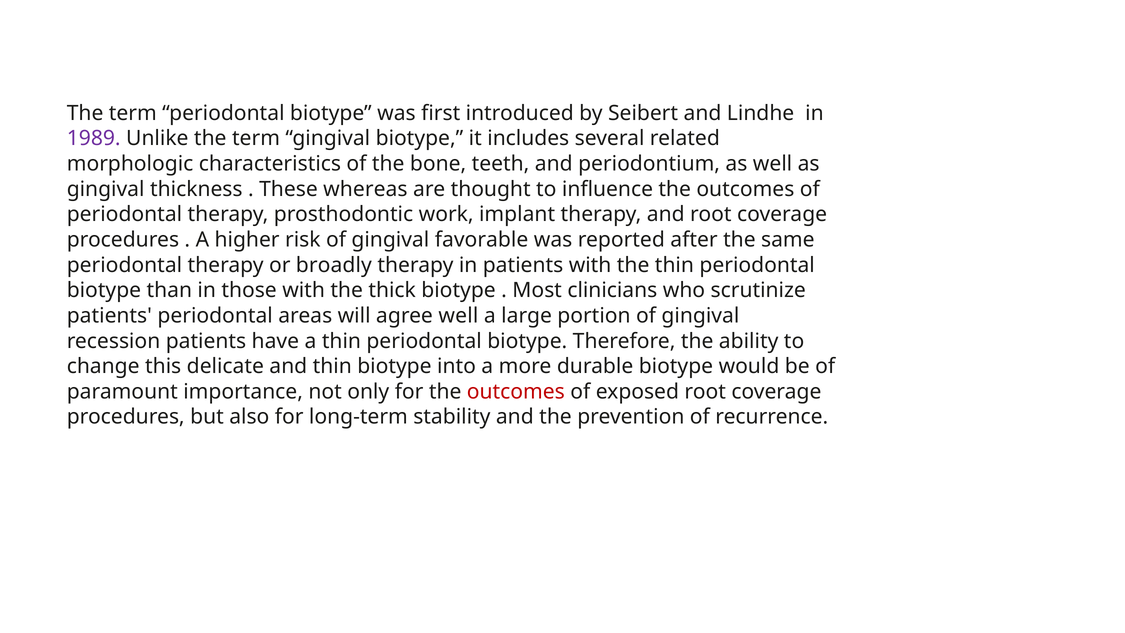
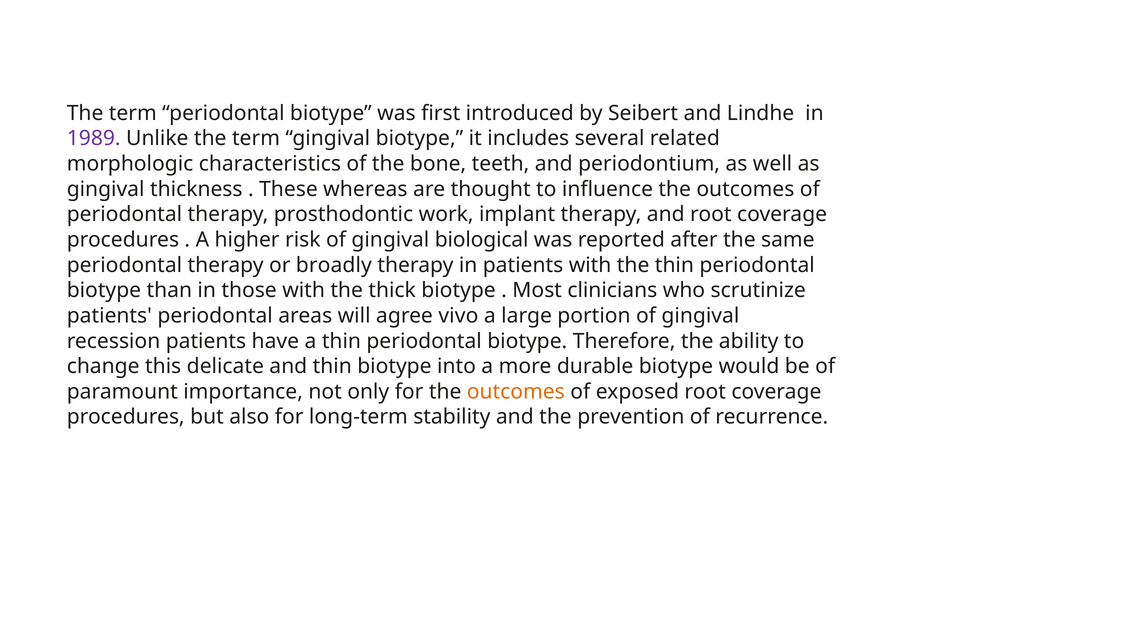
favorable: favorable -> biological (482, 240)
agree well: well -> vivo (458, 316)
outcomes colour: red -> orange (516, 392)
